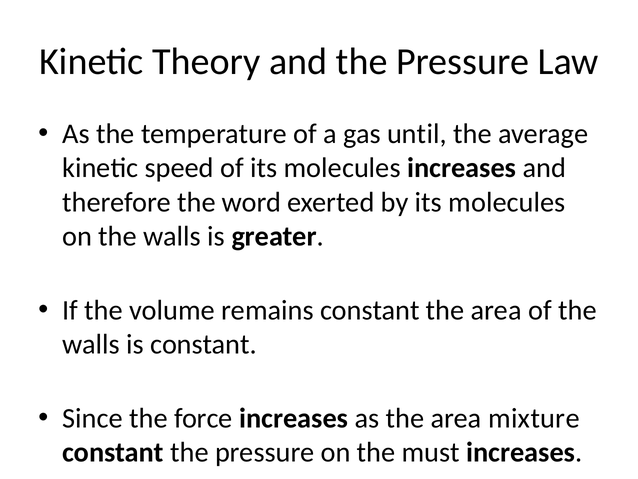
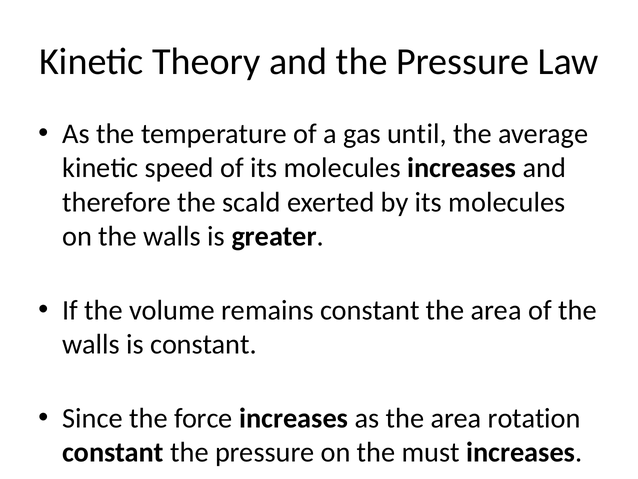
word: word -> scald (251, 202)
mixture: mixture -> rotation (534, 418)
